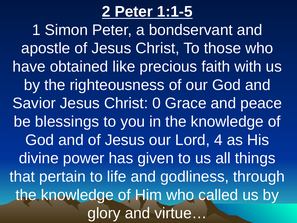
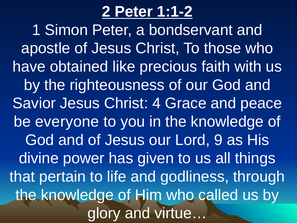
1:1-5: 1:1-5 -> 1:1-2 (175, 12)
0: 0 -> 4 (157, 103)
blessings: blessings -> everyone (67, 122)
4: 4 -> 9 (218, 140)
